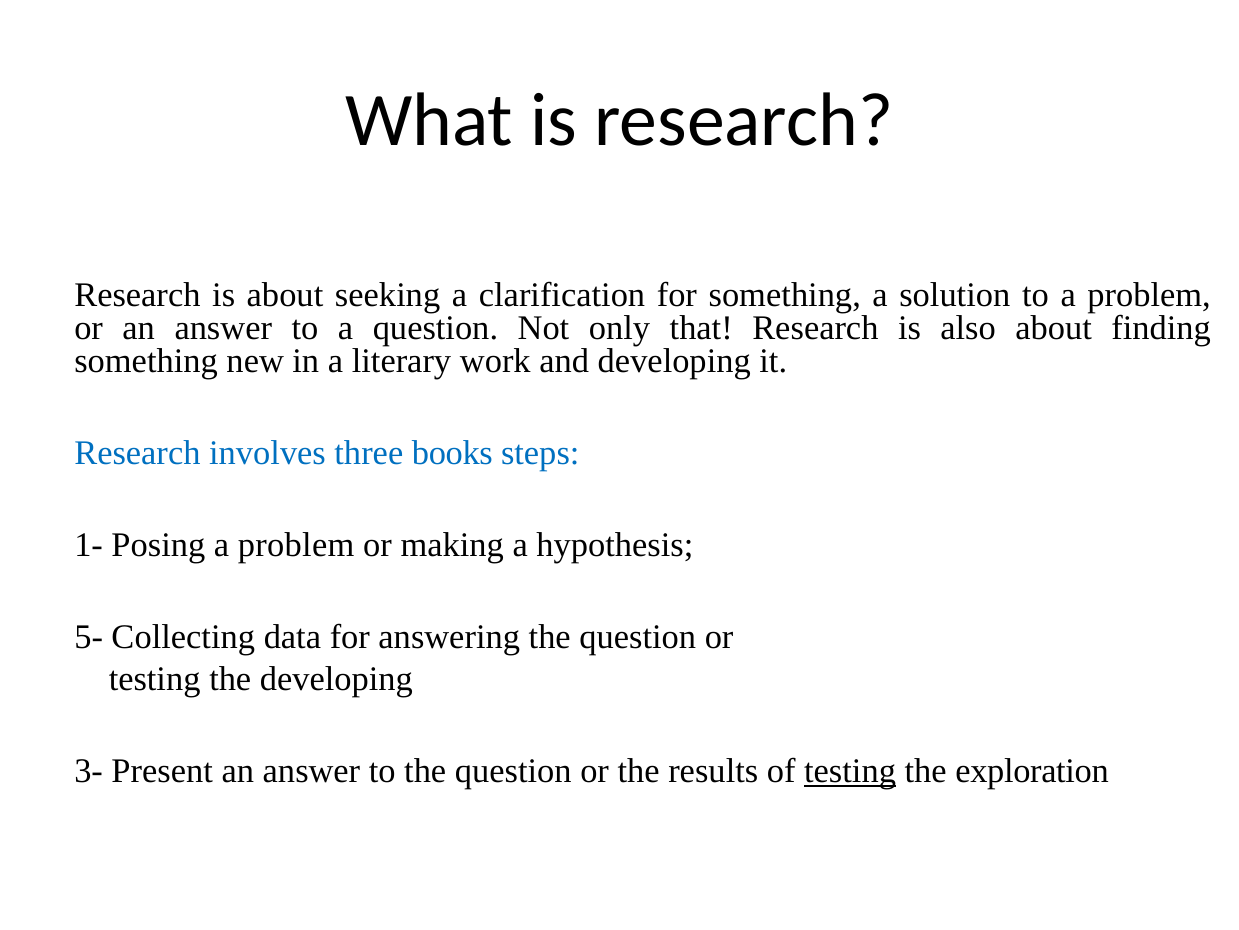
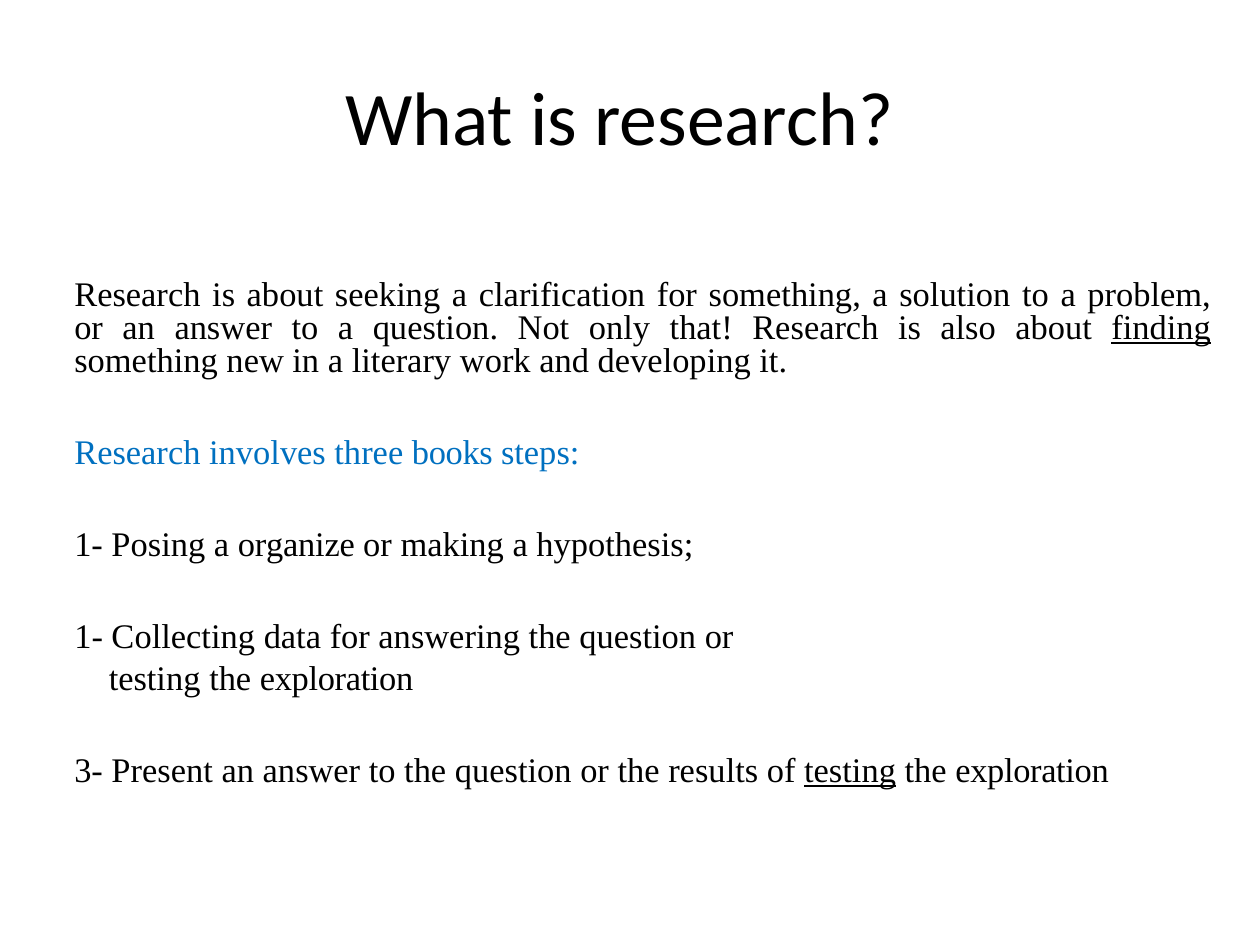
finding underline: none -> present (1161, 328)
Posing a problem: problem -> organize (296, 545)
5-: 5- -> 1- (89, 637)
developing: developing -> exploration (337, 679)
